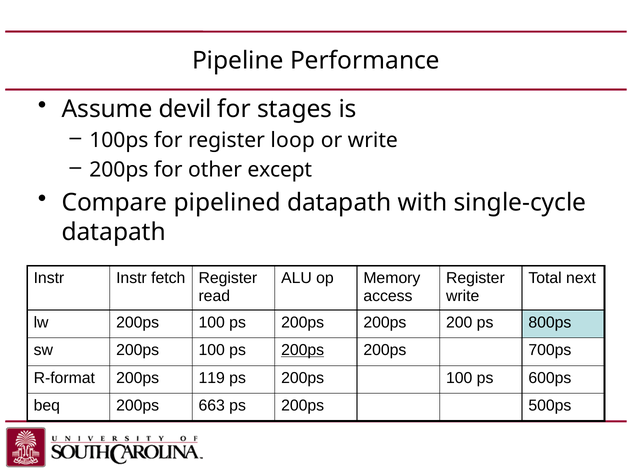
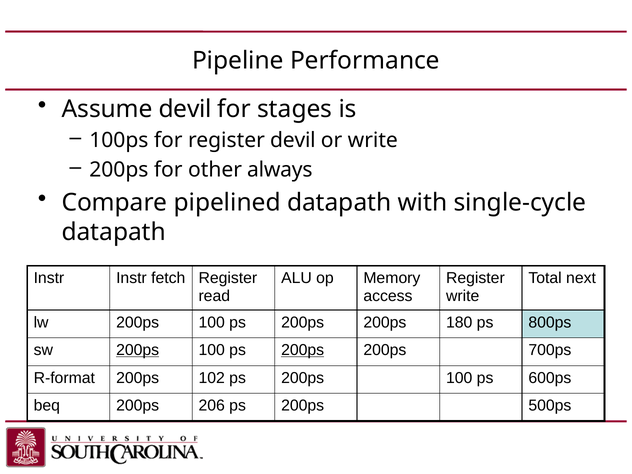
register loop: loop -> devil (293, 141)
except: except -> always (280, 170)
200: 200 -> 180 (459, 322)
200ps underline: none -> present (138, 350)
119: 119 -> 102 (212, 378)
663: 663 -> 206 (212, 406)
